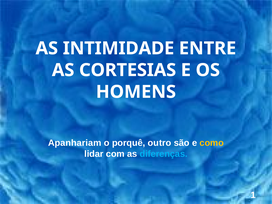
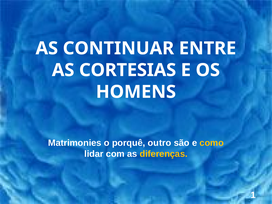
INTIMIDADE: INTIMIDADE -> CONTINUAR (118, 48)
Apanhariam: Apanhariam -> Matrimonies (75, 143)
diferenças colour: light blue -> yellow (164, 154)
